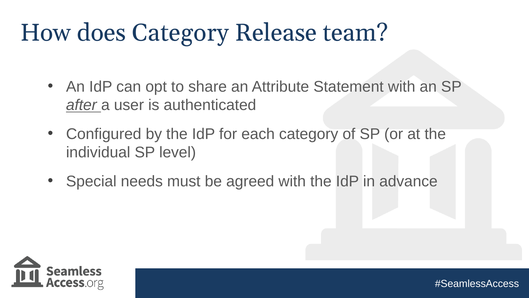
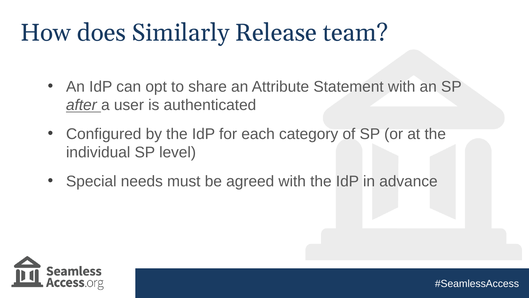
does Category: Category -> Similarly (181, 33)
